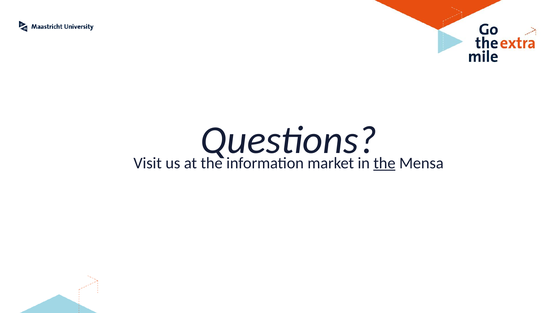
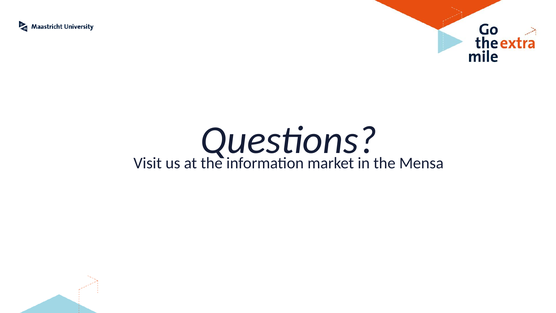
the underline: present -> none (384, 163)
